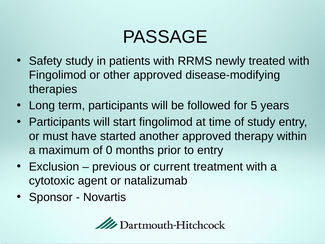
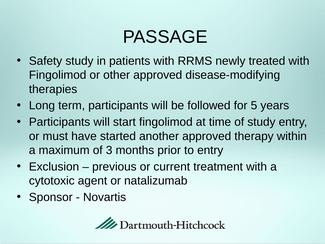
0: 0 -> 3 (109, 150)
